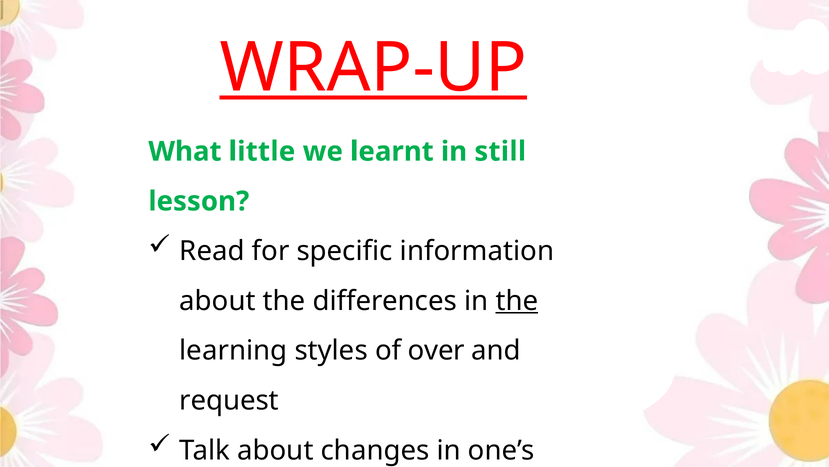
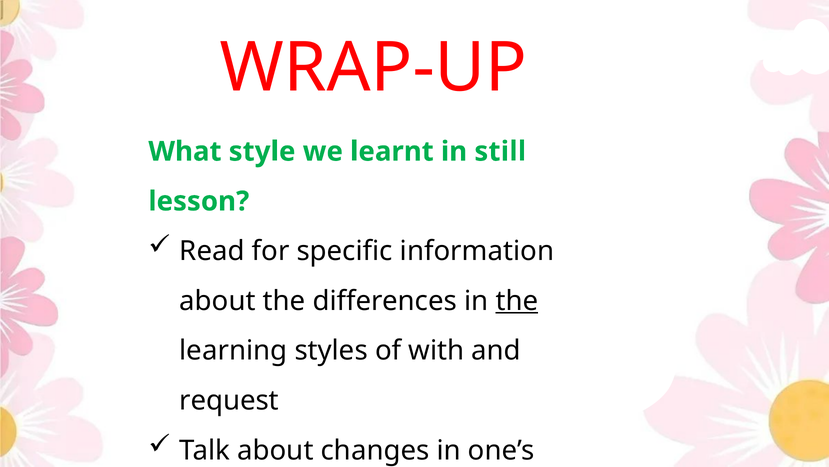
WRAP-UP underline: present -> none (373, 68)
What little: little -> style (262, 151)
over: over -> with (436, 350)
